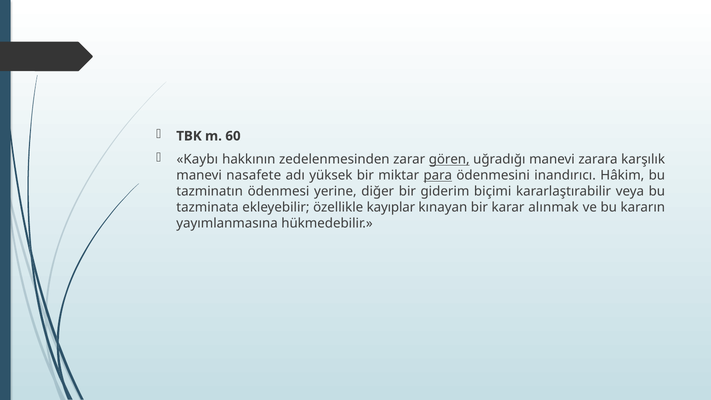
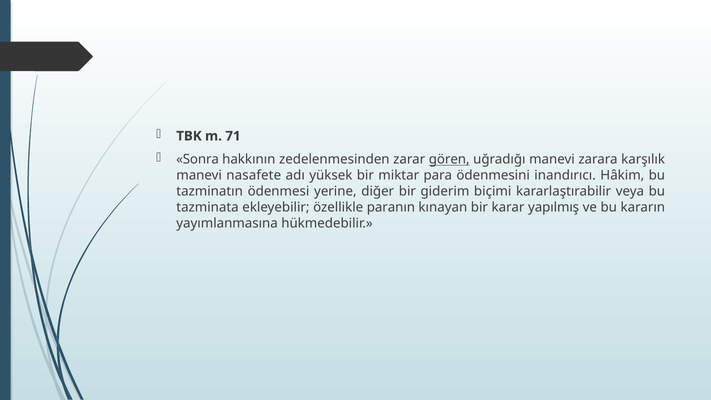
60: 60 -> 71 (233, 136)
Kaybı: Kaybı -> Sonra (197, 159)
para underline: present -> none (438, 175)
kayıplar: kayıplar -> paranın (391, 207)
alınmak: alınmak -> yapılmış (554, 207)
